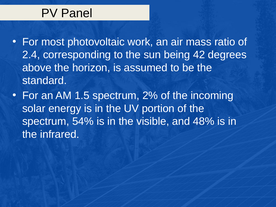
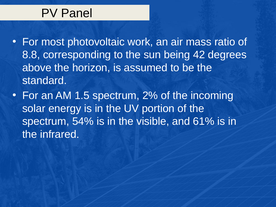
2.4: 2.4 -> 8.8 (31, 55)
48%: 48% -> 61% (204, 121)
